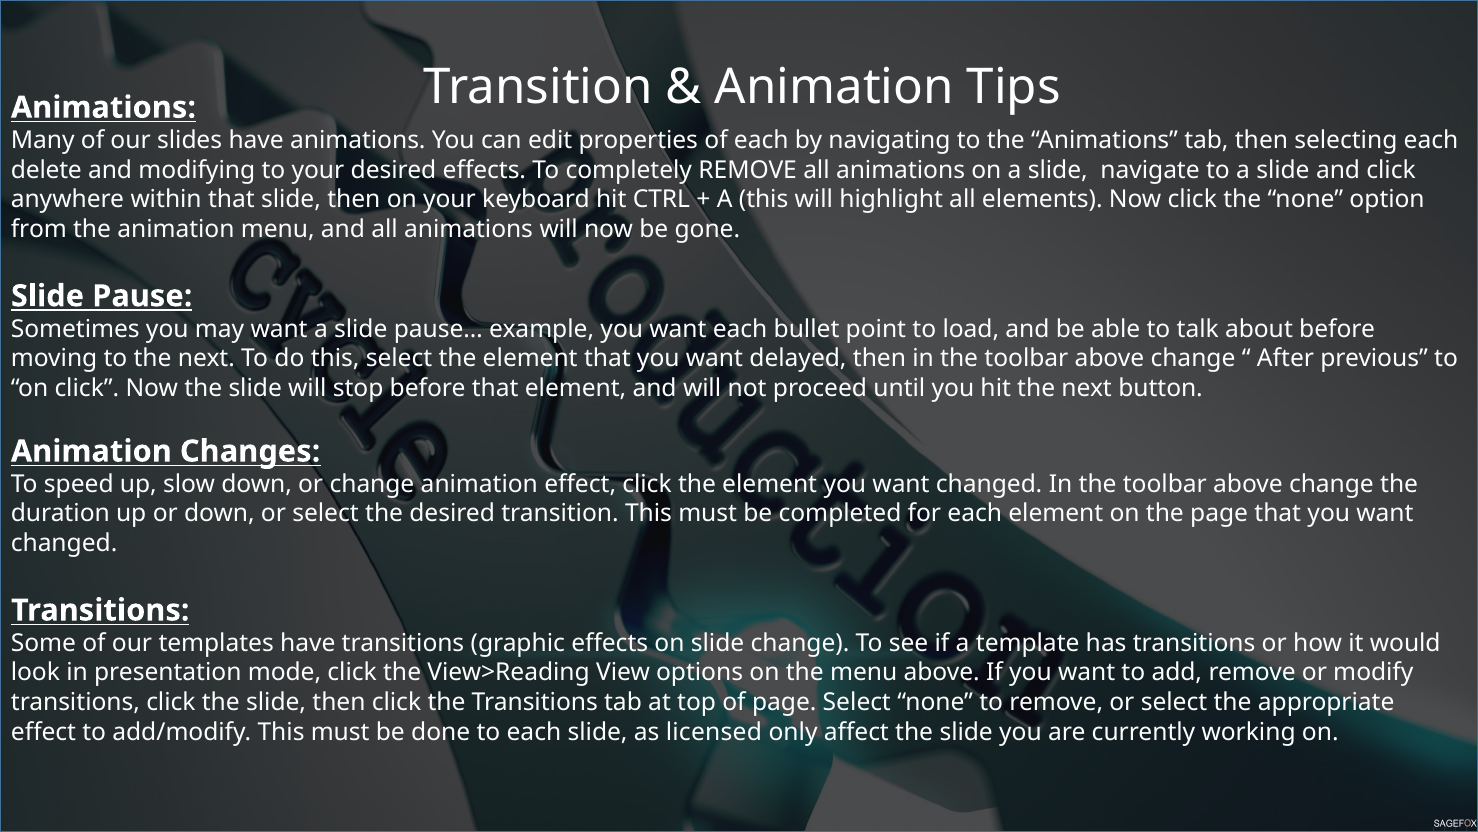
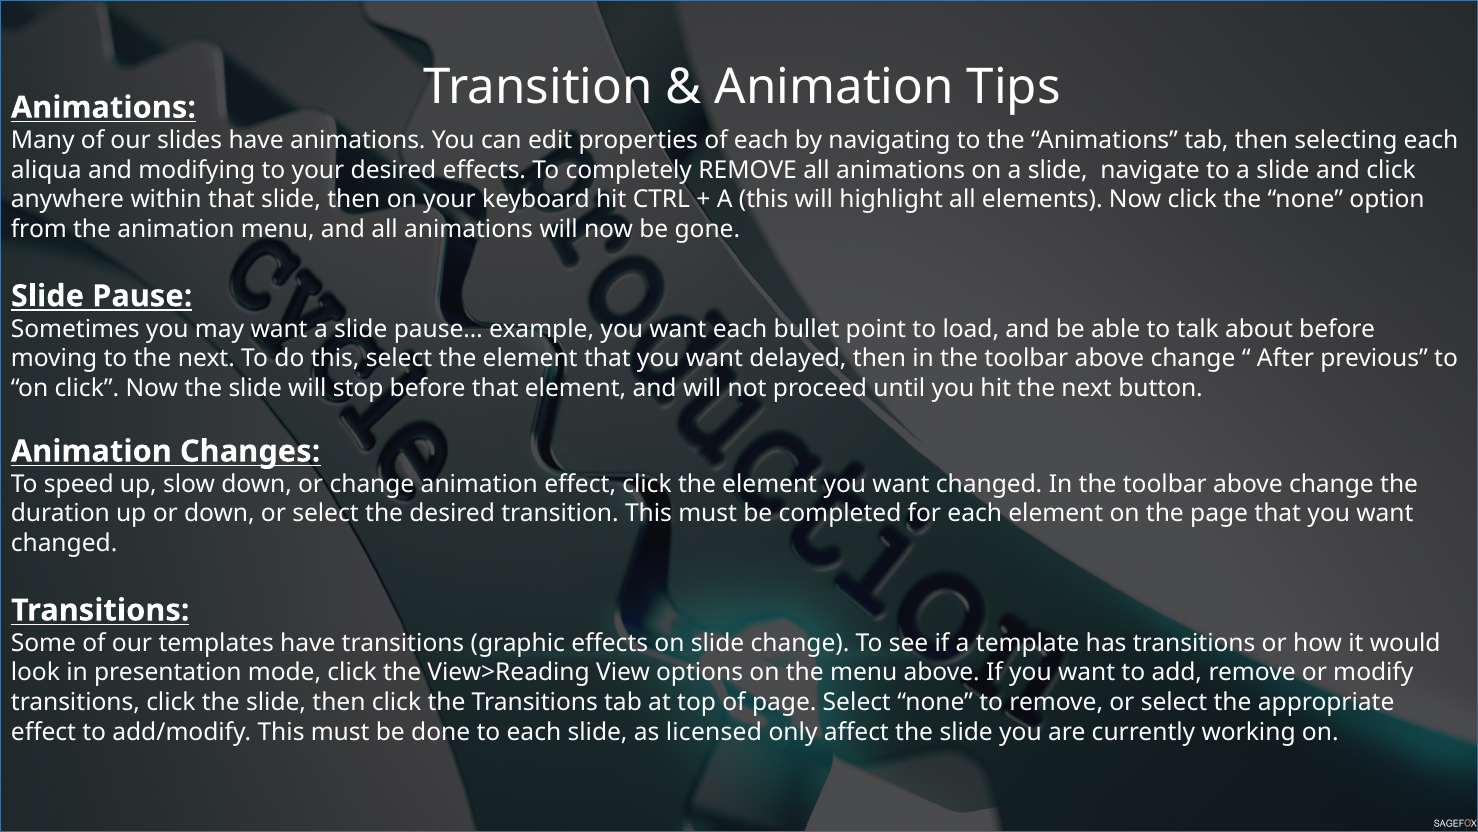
delete: delete -> aliqua (46, 170)
